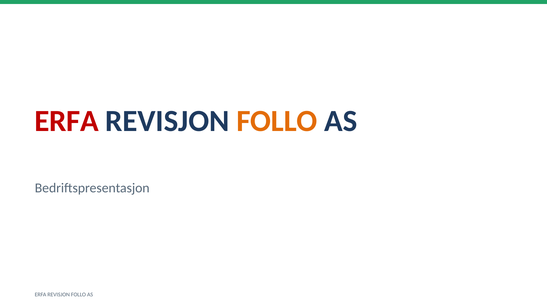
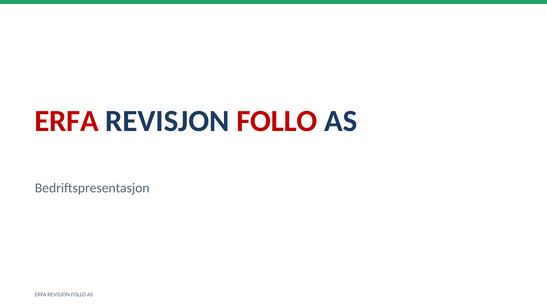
FOLLO colour: orange -> red (277, 121)
